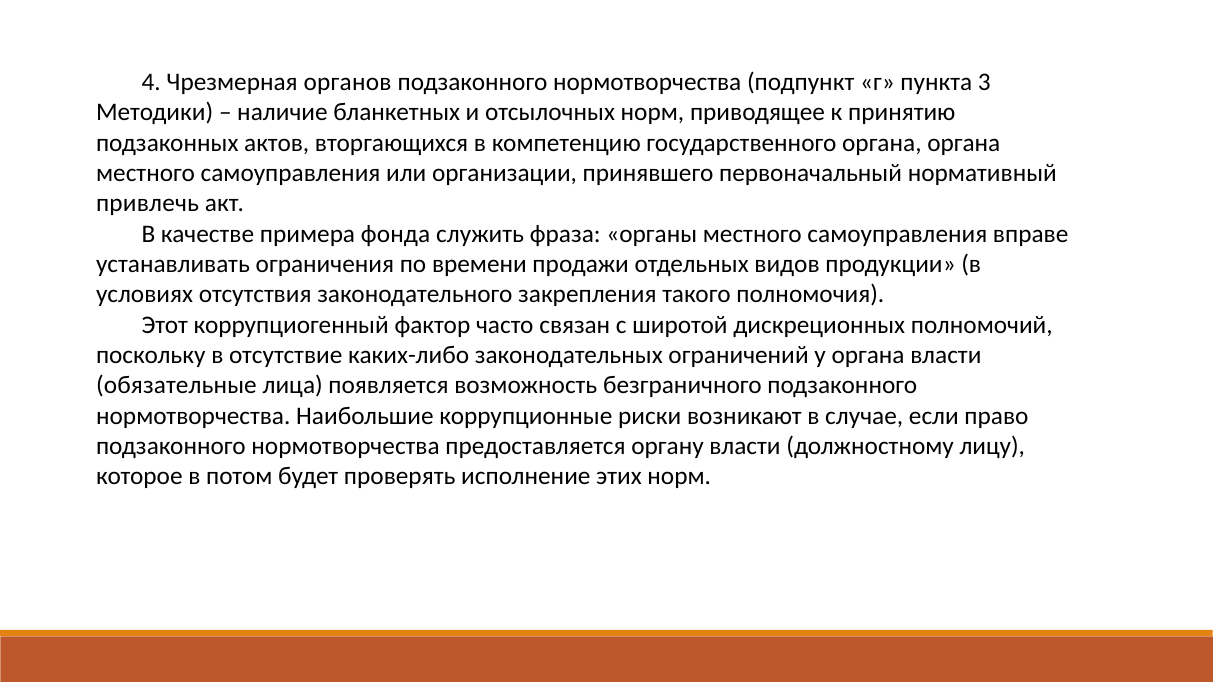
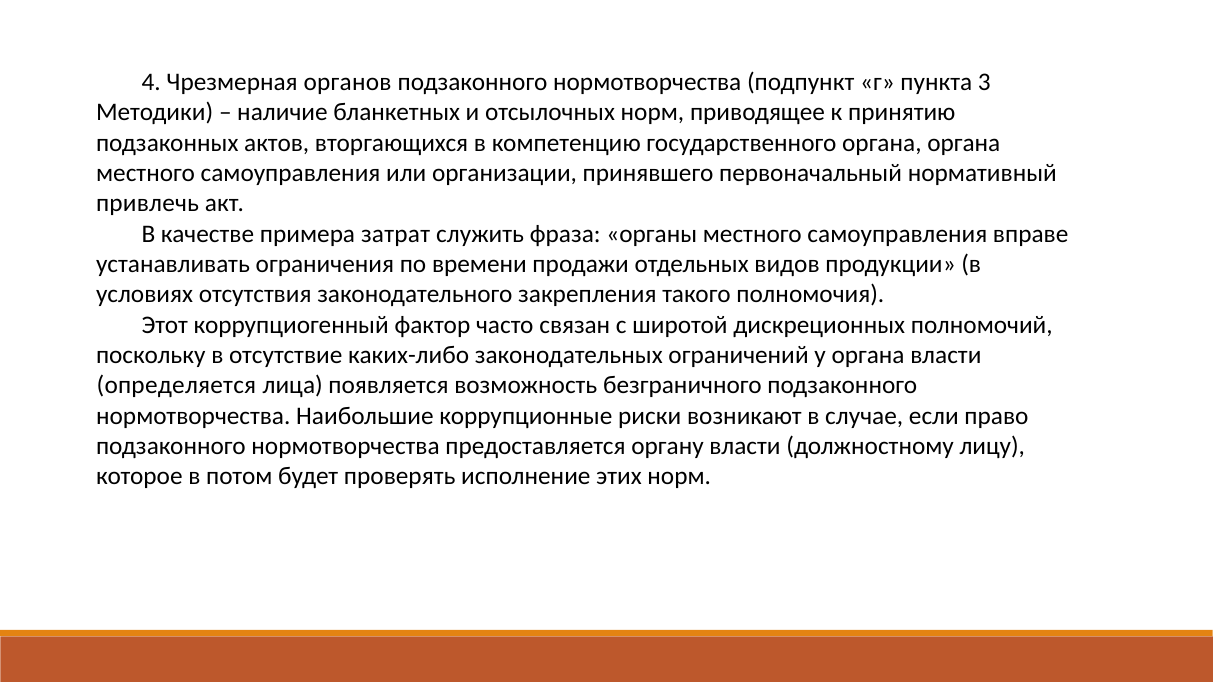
фонда: фонда -> затрат (396, 234)
обязательные: обязательные -> определяется (176, 386)
